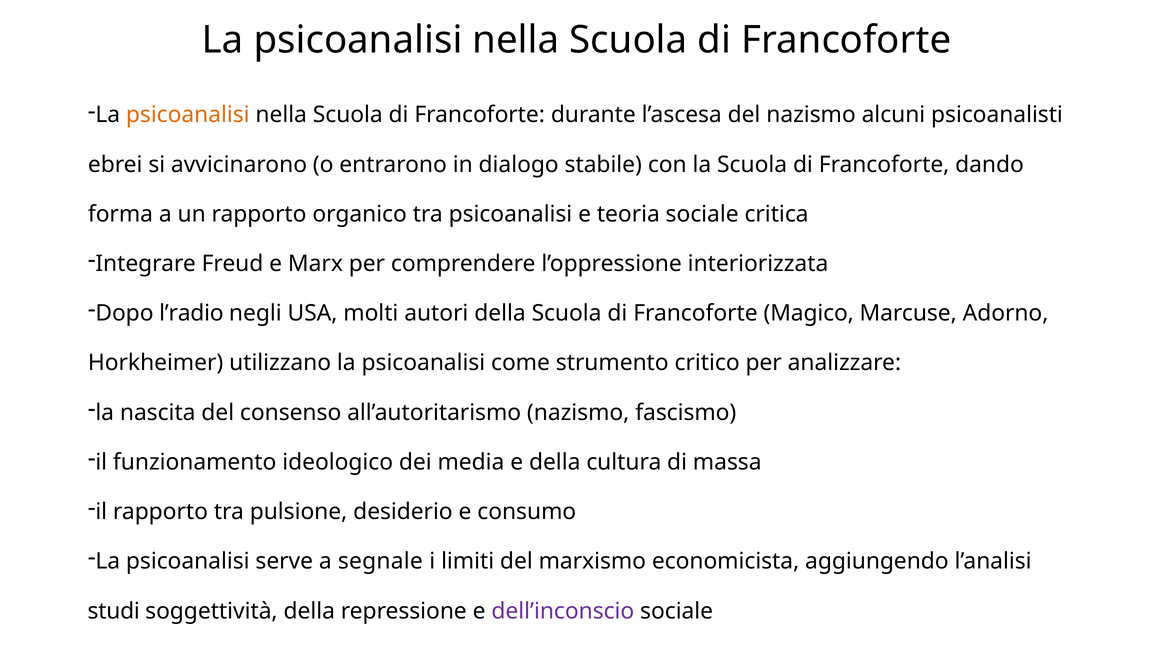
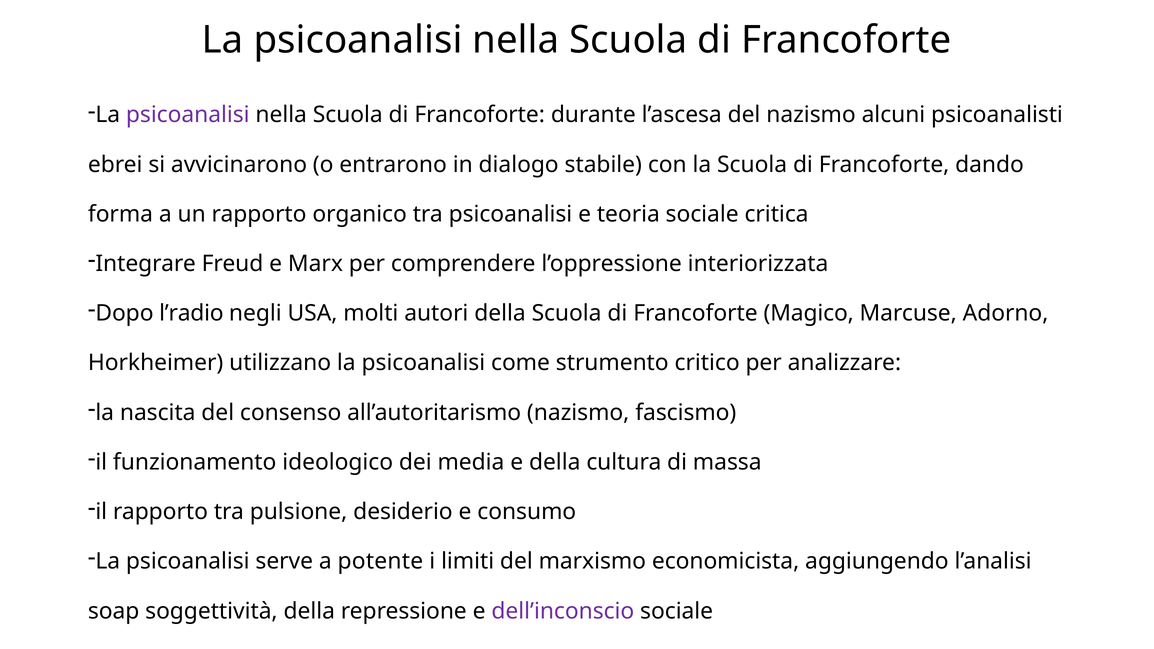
psicoanalisi colour: orange -> purple (188, 115)
segnale: segnale -> potente (380, 561)
studi: studi -> soap (114, 611)
